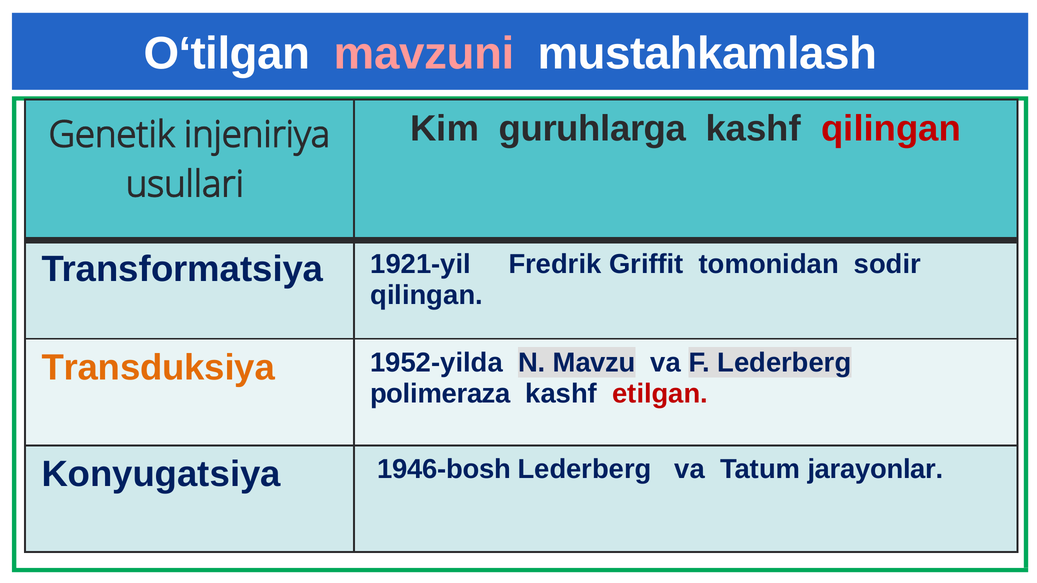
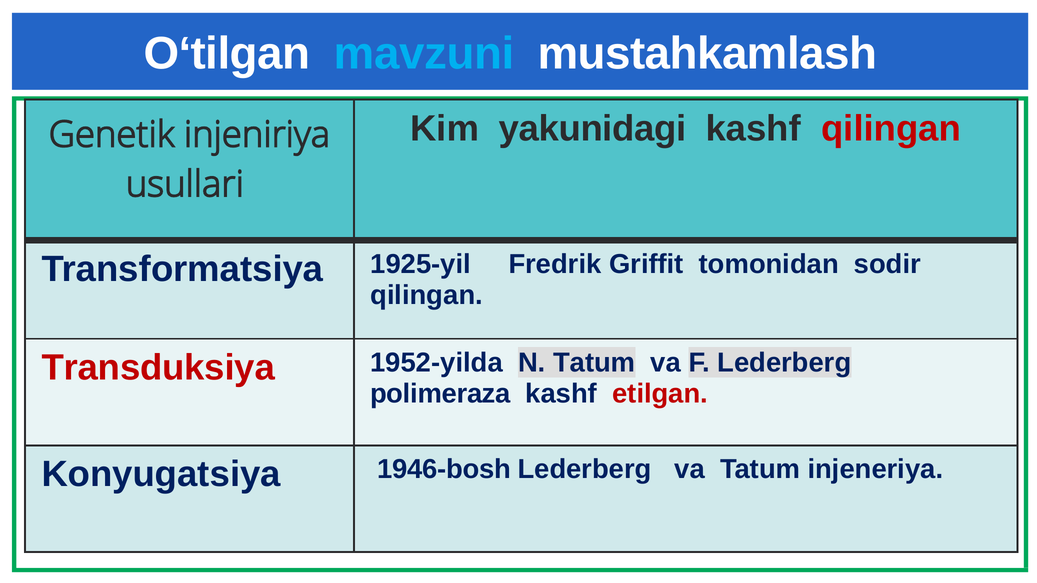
mavzuni colour: pink -> light blue (424, 53)
guruhlarga: guruhlarga -> yakunidagi (592, 129)
1921-yil: 1921-yil -> 1925-yil (421, 265)
Transduksiya colour: orange -> red (158, 368)
N Mavzu: Mavzu -> Tatum (594, 363)
jarayonlar: jarayonlar -> injeneriya (875, 470)
